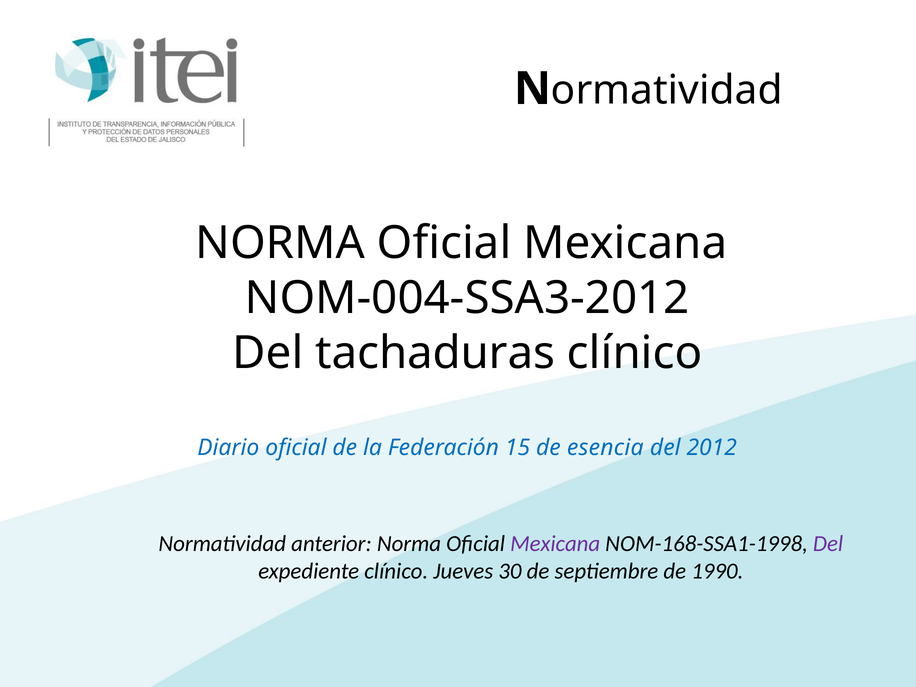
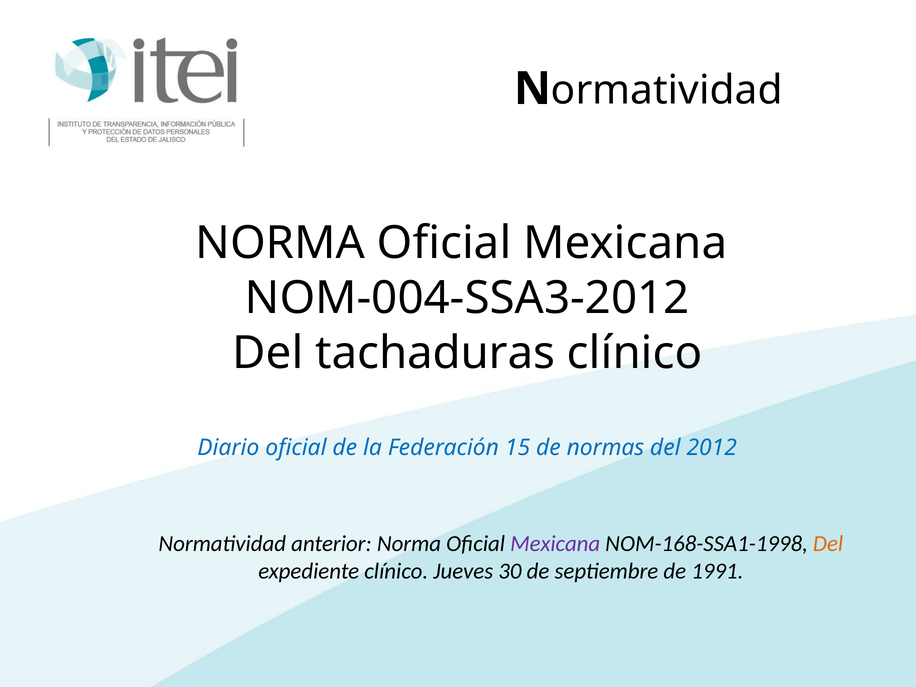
esencia: esencia -> normas (605, 448)
Del colour: purple -> orange (828, 544)
1990: 1990 -> 1991 (717, 571)
